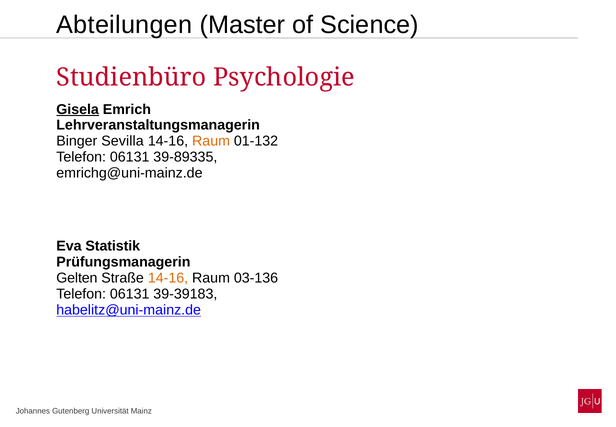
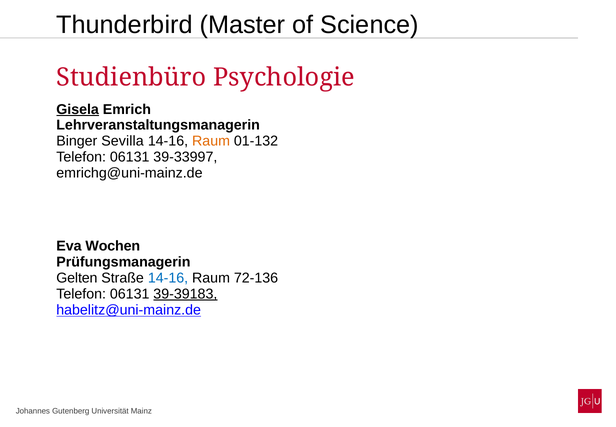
Abteilungen: Abteilungen -> Thunderbird (124, 25)
39-89335: 39-89335 -> 39-33997 (185, 157)
Statistik: Statistik -> Wochen (113, 246)
14-16 colour: orange -> blue (168, 278)
03-136: 03-136 -> 72-136 (256, 278)
39-39183 underline: none -> present (185, 294)
